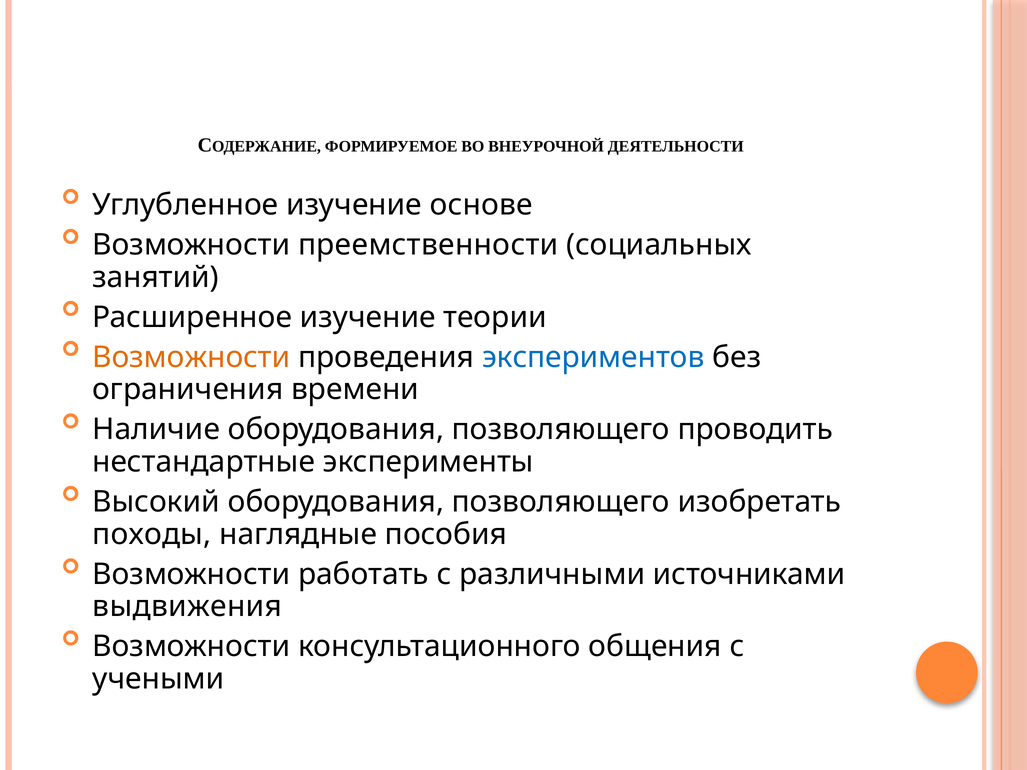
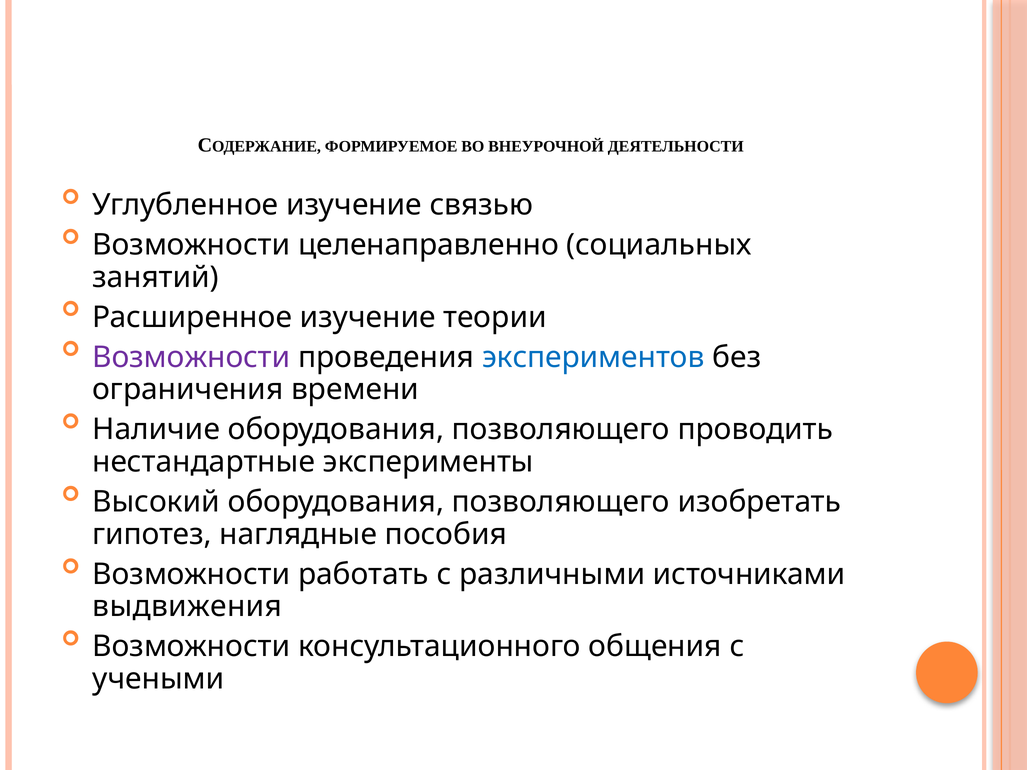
основе: основе -> связью (481, 205)
преемственности: преемственности -> целенаправленно (428, 245)
Возможности colour: orange -> purple (191, 357)
походы: походы -> гипотез (152, 534)
